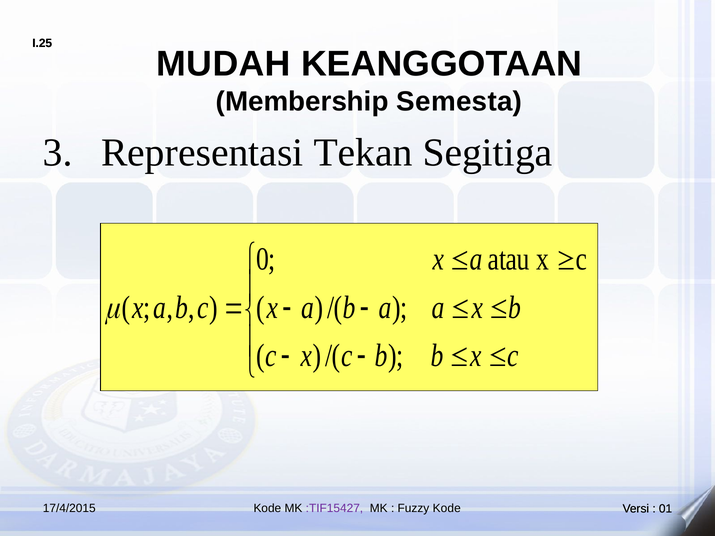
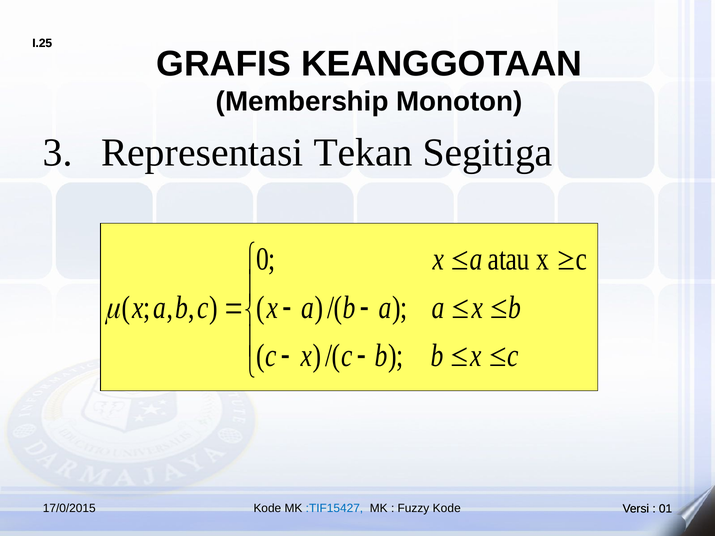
MUDAH: MUDAH -> GRAFIS (224, 64)
Semesta: Semesta -> Monoton (459, 101)
17/4/2015: 17/4/2015 -> 17/0/2015 (69, 509)
:TIF15427 colour: purple -> blue (334, 509)
